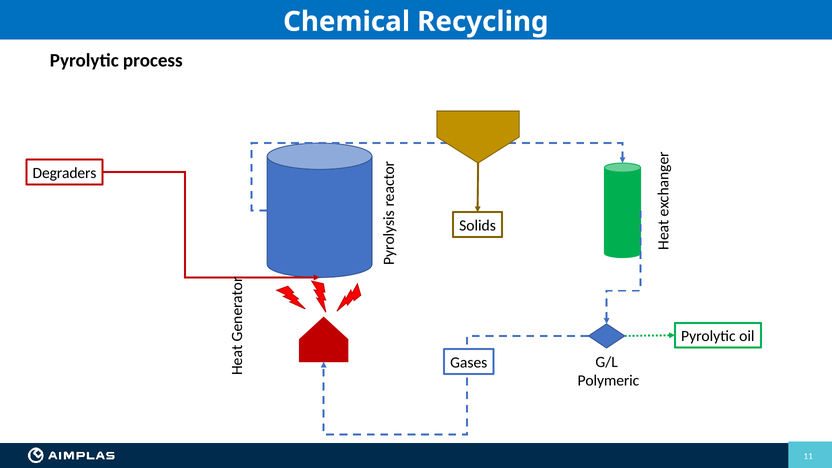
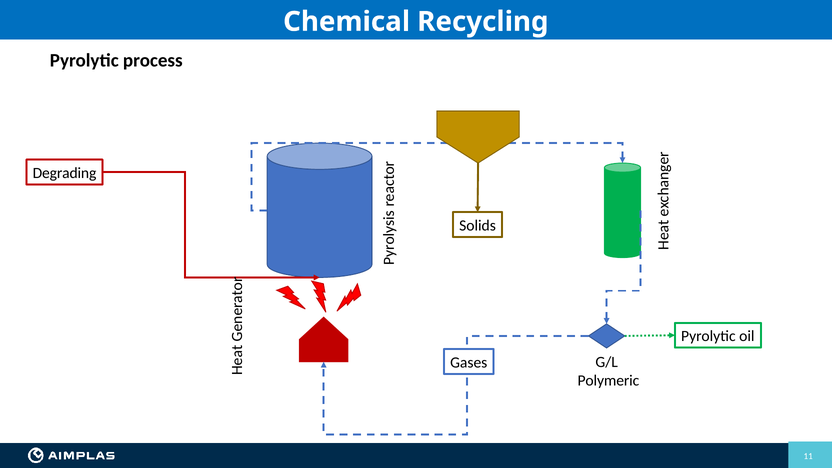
Degraders: Degraders -> Degrading (65, 173)
